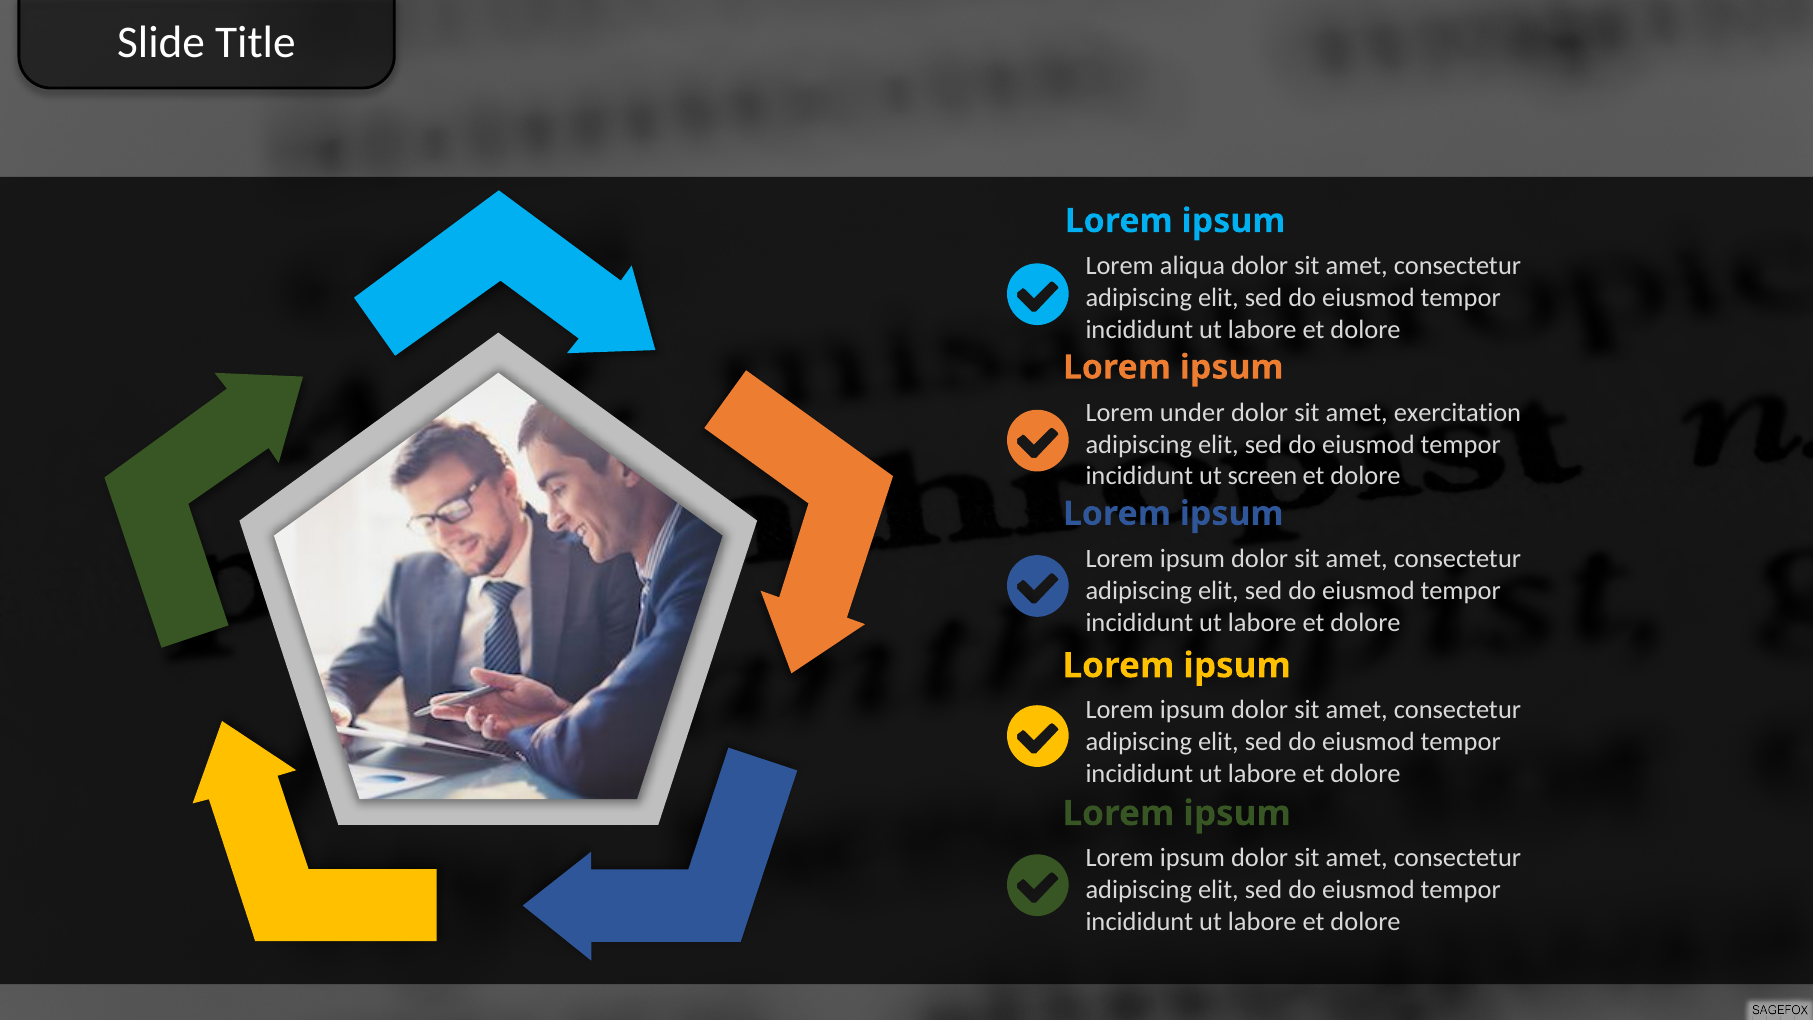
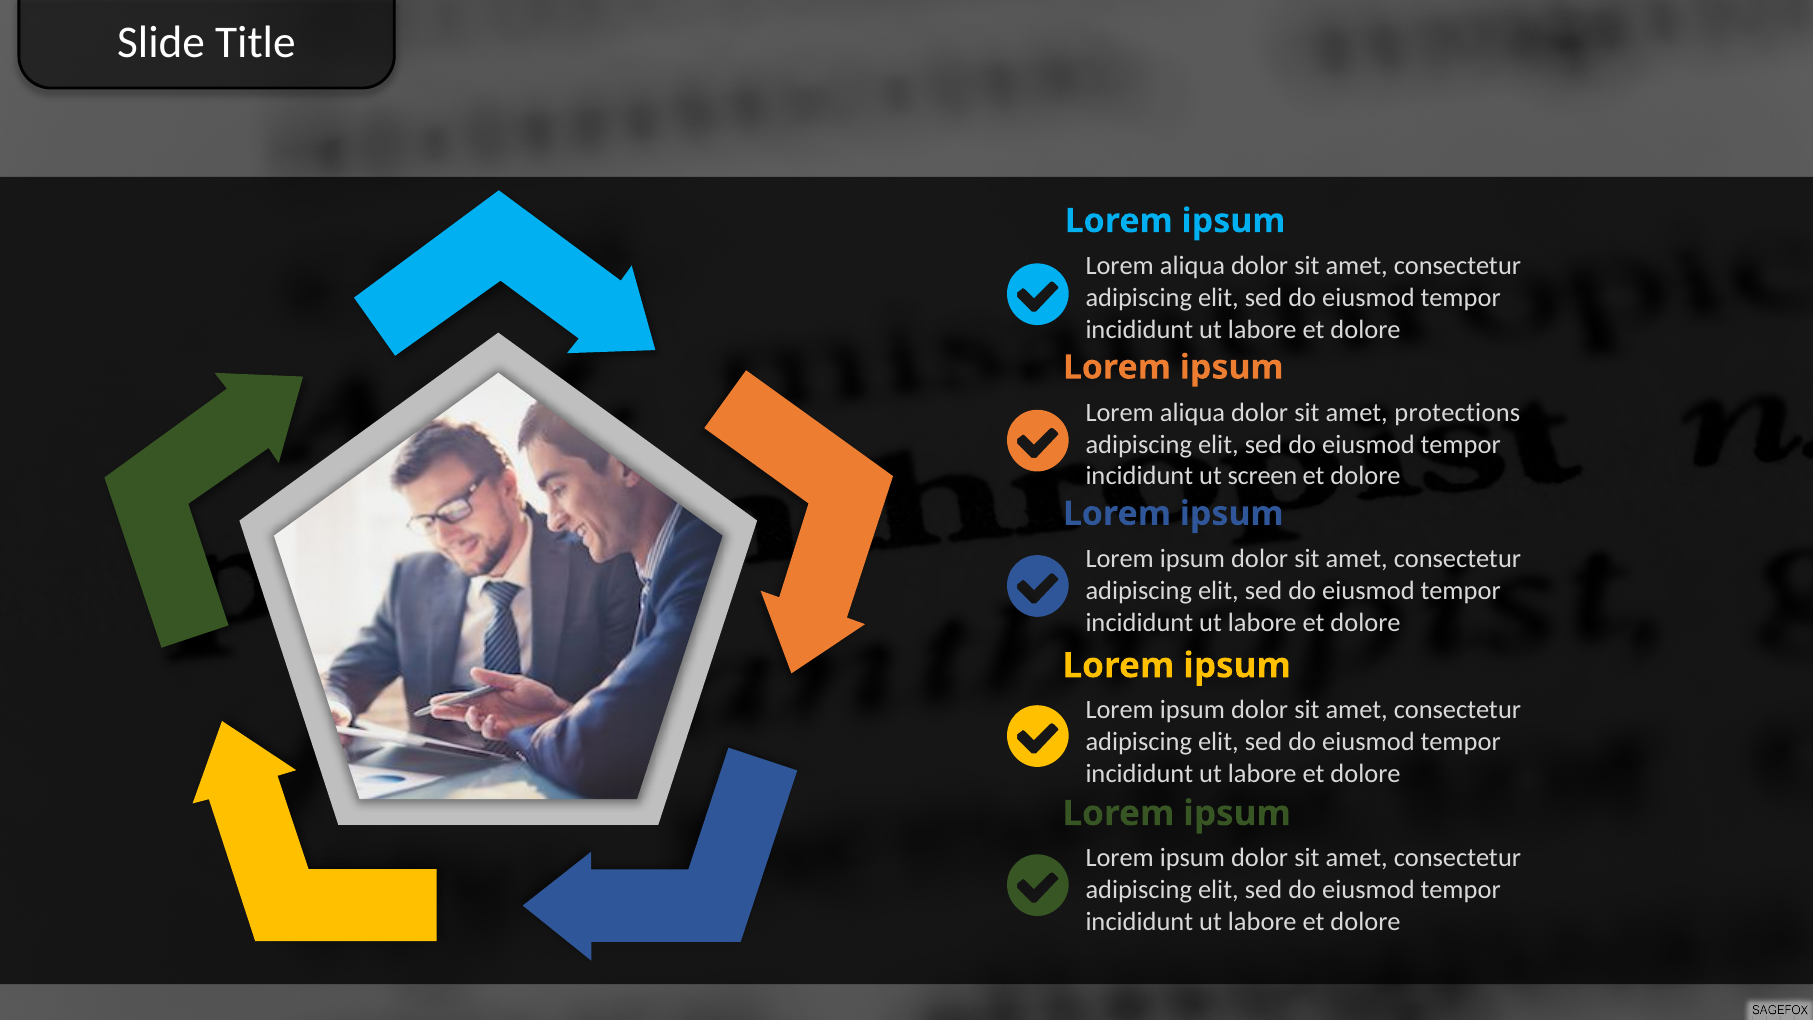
under: under -> aliqua (1192, 412)
exercitation: exercitation -> protections (1457, 412)
